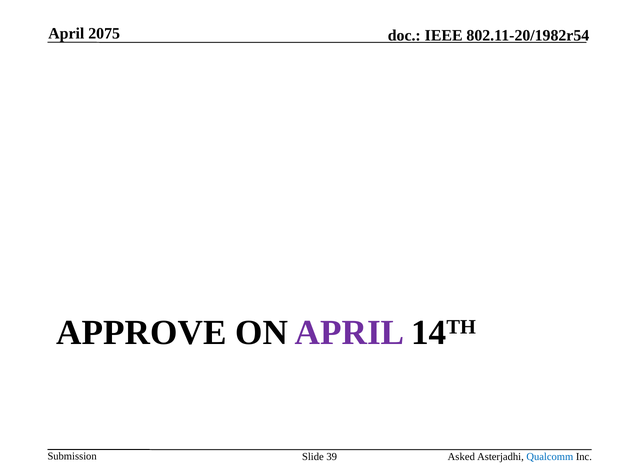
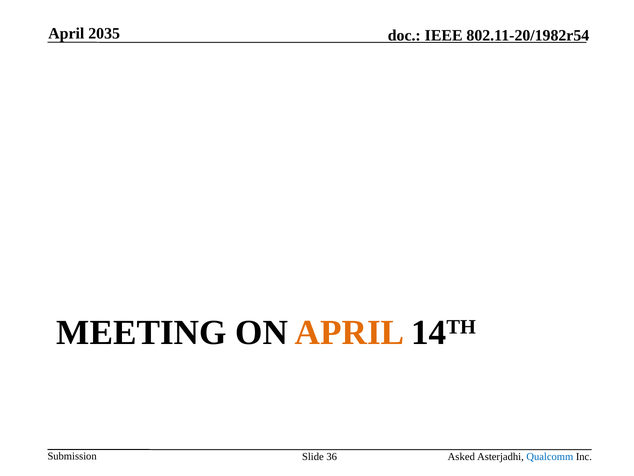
2075: 2075 -> 2035 (104, 34)
APPROVE: APPROVE -> MEETING (141, 332)
APRIL colour: purple -> orange (350, 332)
39: 39 -> 36 (332, 456)
